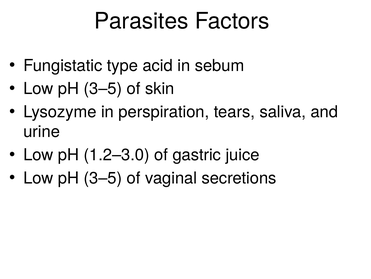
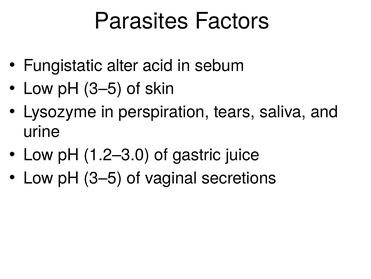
type: type -> alter (123, 65)
